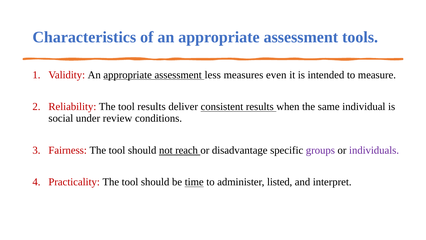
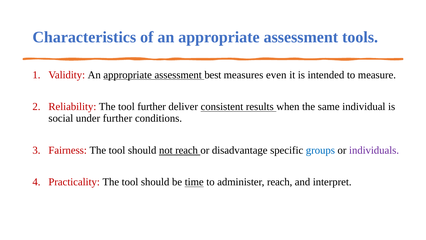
less: less -> best (213, 75)
tool results: results -> further (152, 107)
under review: review -> further (118, 118)
groups colour: purple -> blue (320, 150)
administer listed: listed -> reach (280, 182)
